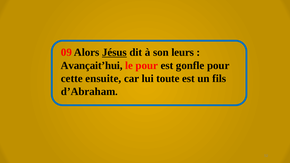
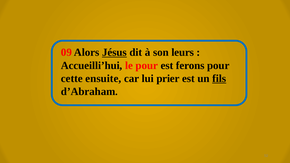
Avançait’hui: Avançait’hui -> Accueilli’hui (92, 65)
gonfle: gonfle -> ferons (190, 65)
toute: toute -> prier (168, 79)
fils underline: none -> present (219, 79)
